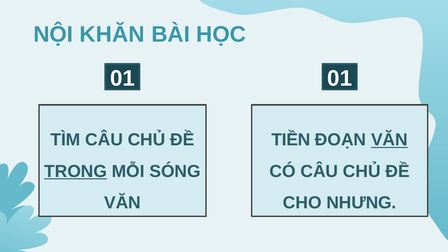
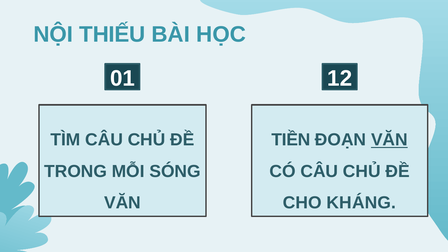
KHĂN: KHĂN -> THIẾU (112, 34)
01 01: 01 -> 12 (340, 78)
TRONG underline: present -> none (76, 171)
NHƯNG: NHƯNG -> KHÁNG (361, 203)
